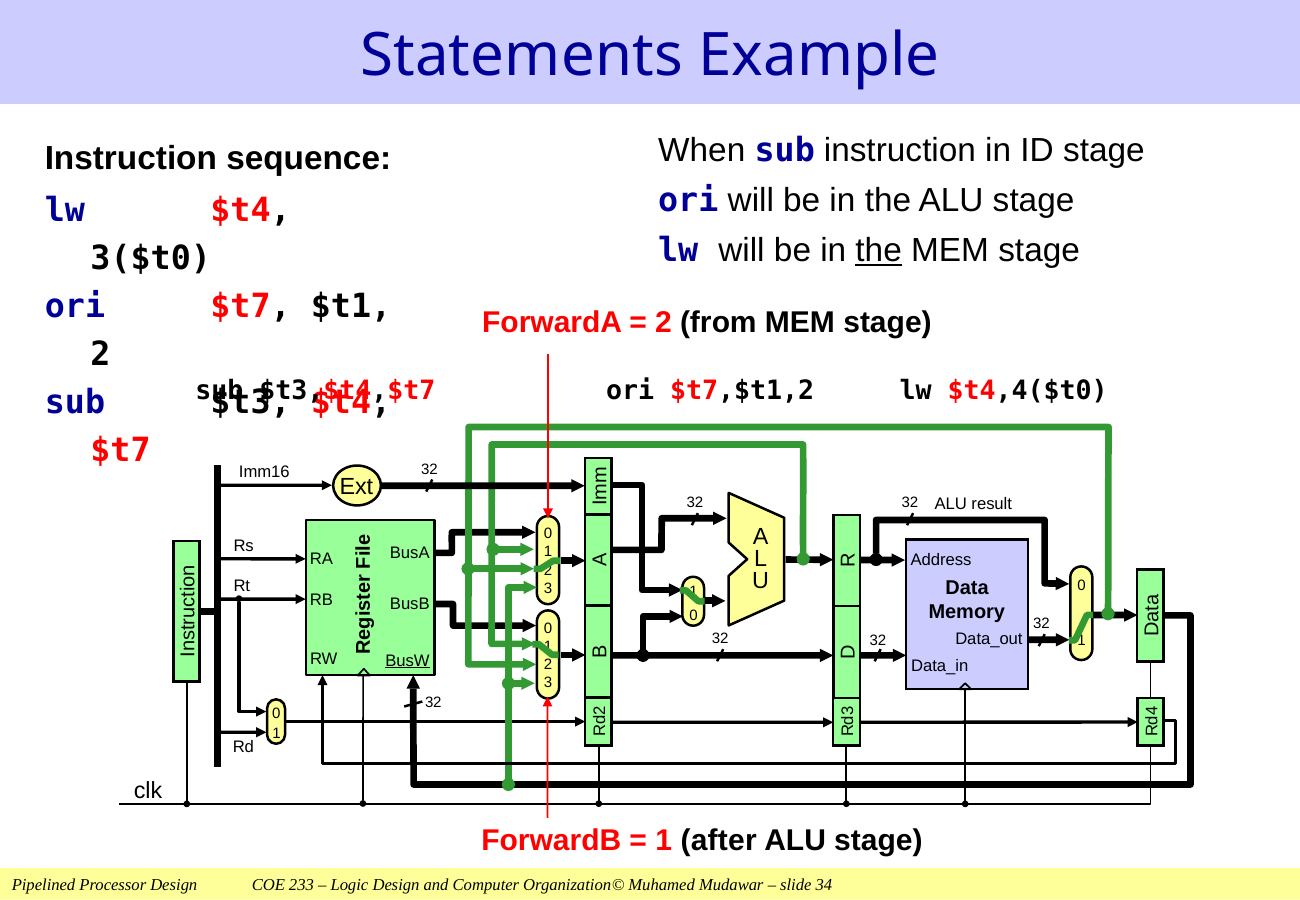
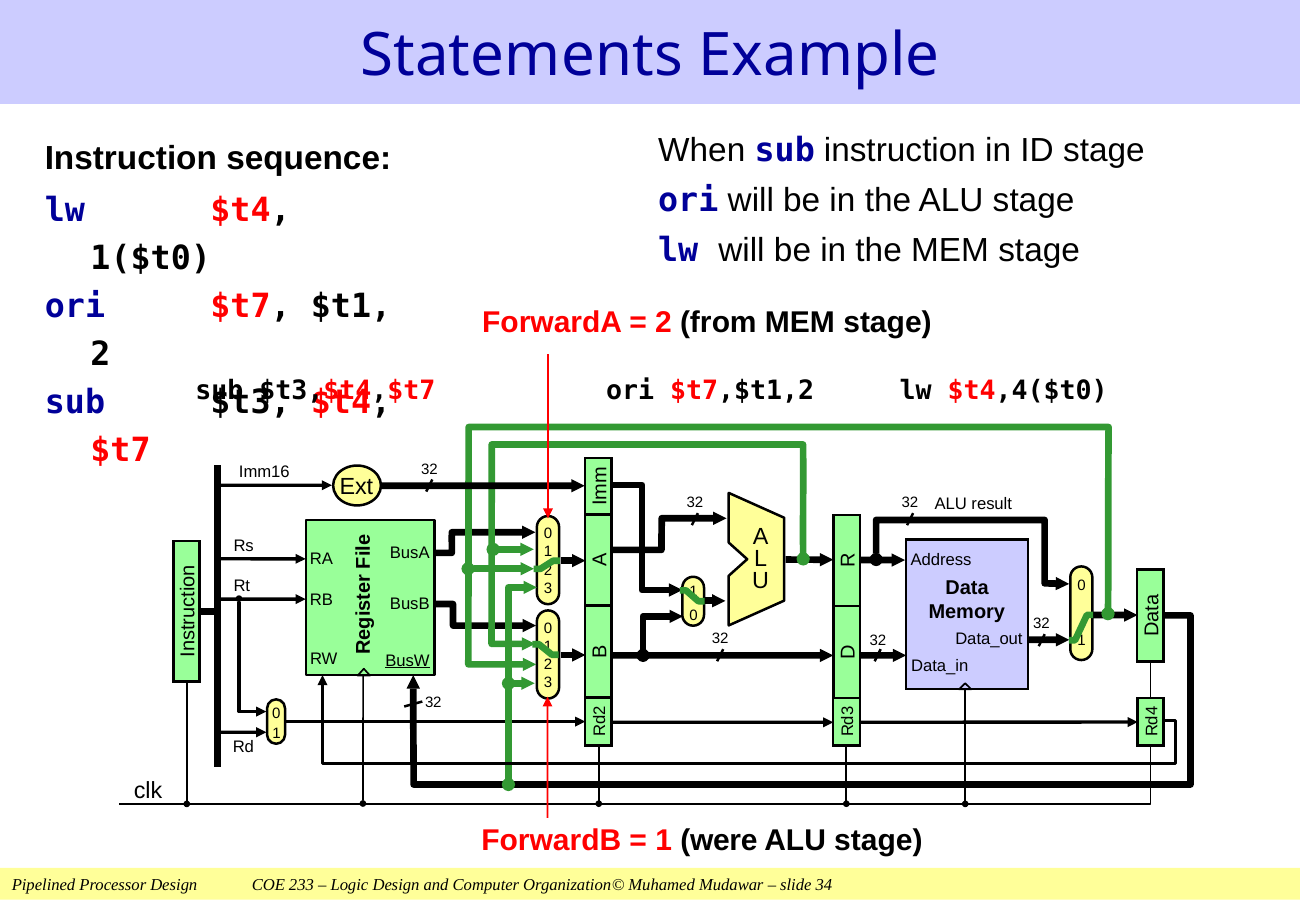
the underline: present -> none (879, 250)
3($t0: 3($t0 -> 1($t0 (151, 258)
after: after -> were (719, 841)
